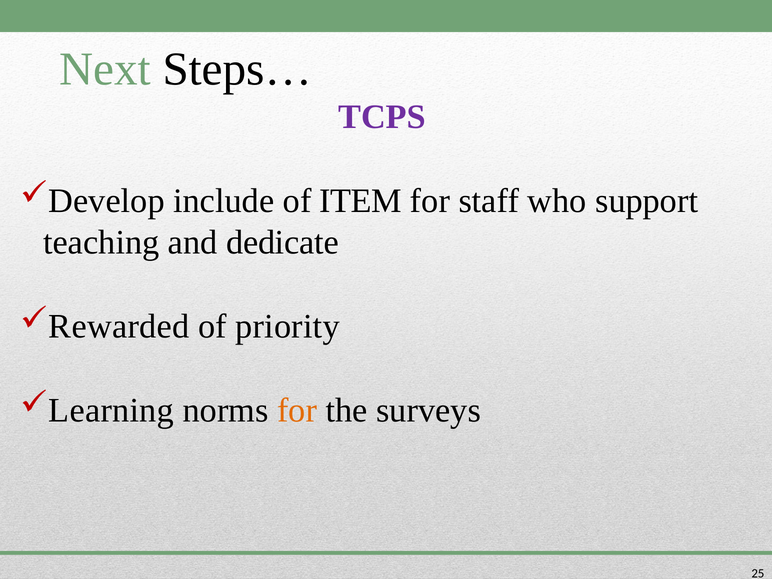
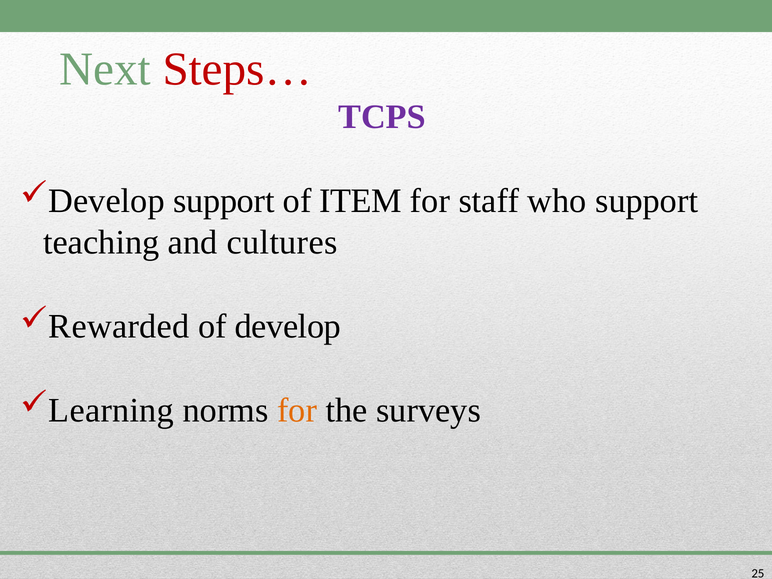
Steps… colour: black -> red (237, 69)
Develop include: include -> support (224, 201)
dedicate: dedicate -> cultures (282, 242)
of priority: priority -> develop (288, 326)
